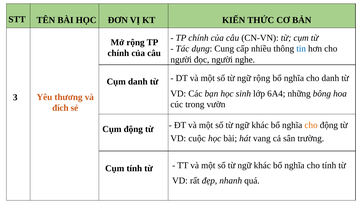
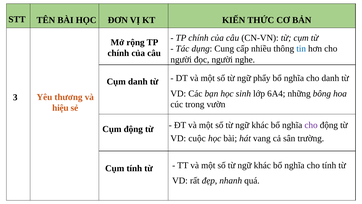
ngữ rộng: rộng -> phẩy (262, 78)
đích: đích -> hiệu (60, 108)
cho colour: orange -> purple (311, 125)
